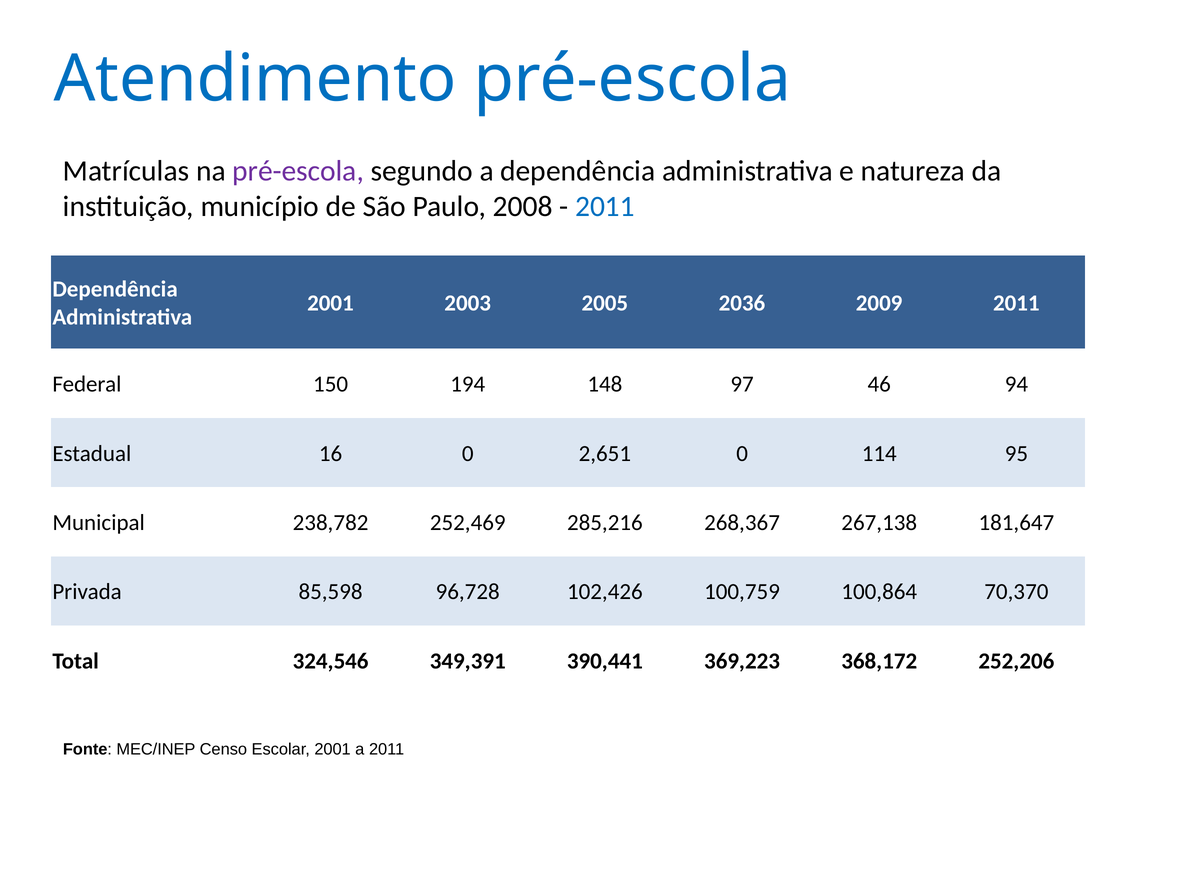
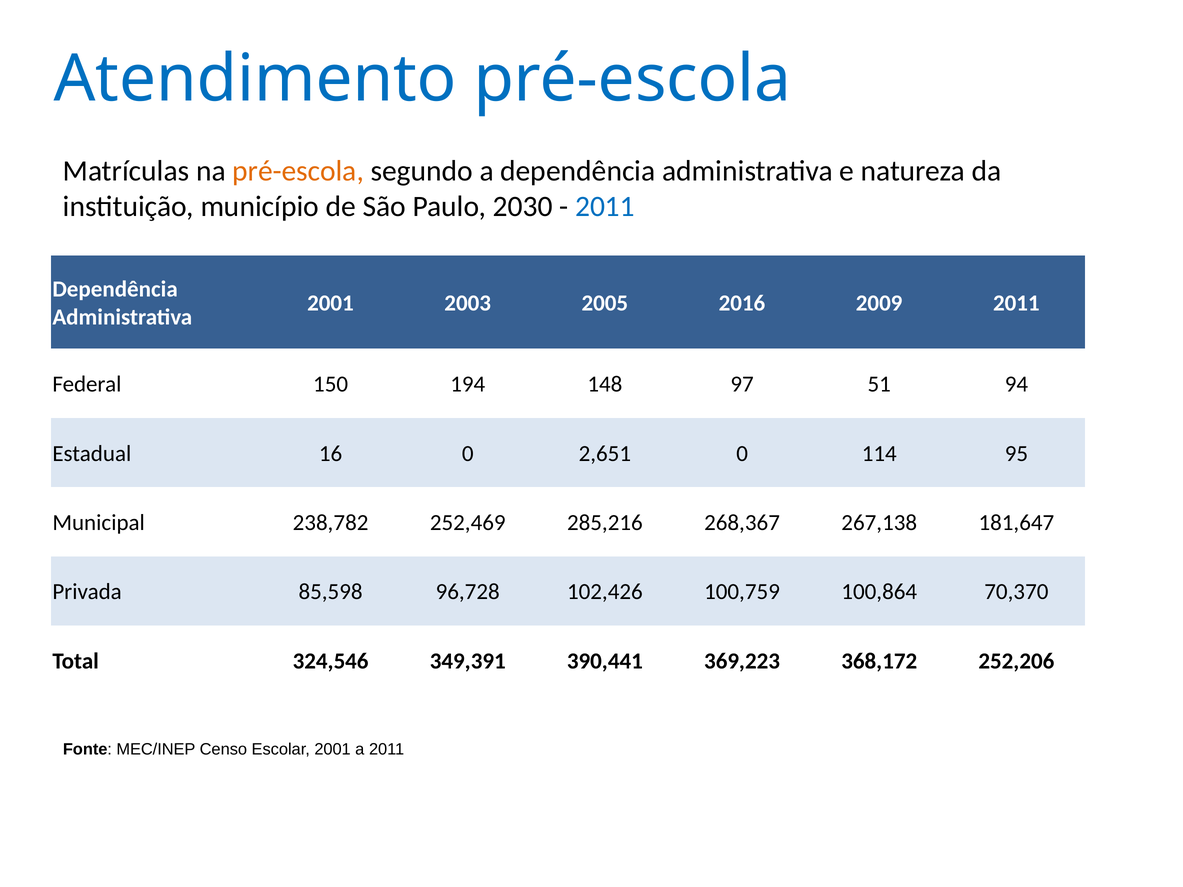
pré-escola colour: purple -> orange (298, 171)
2008: 2008 -> 2030 (523, 207)
2036: 2036 -> 2016 (742, 303)
46: 46 -> 51 (879, 384)
